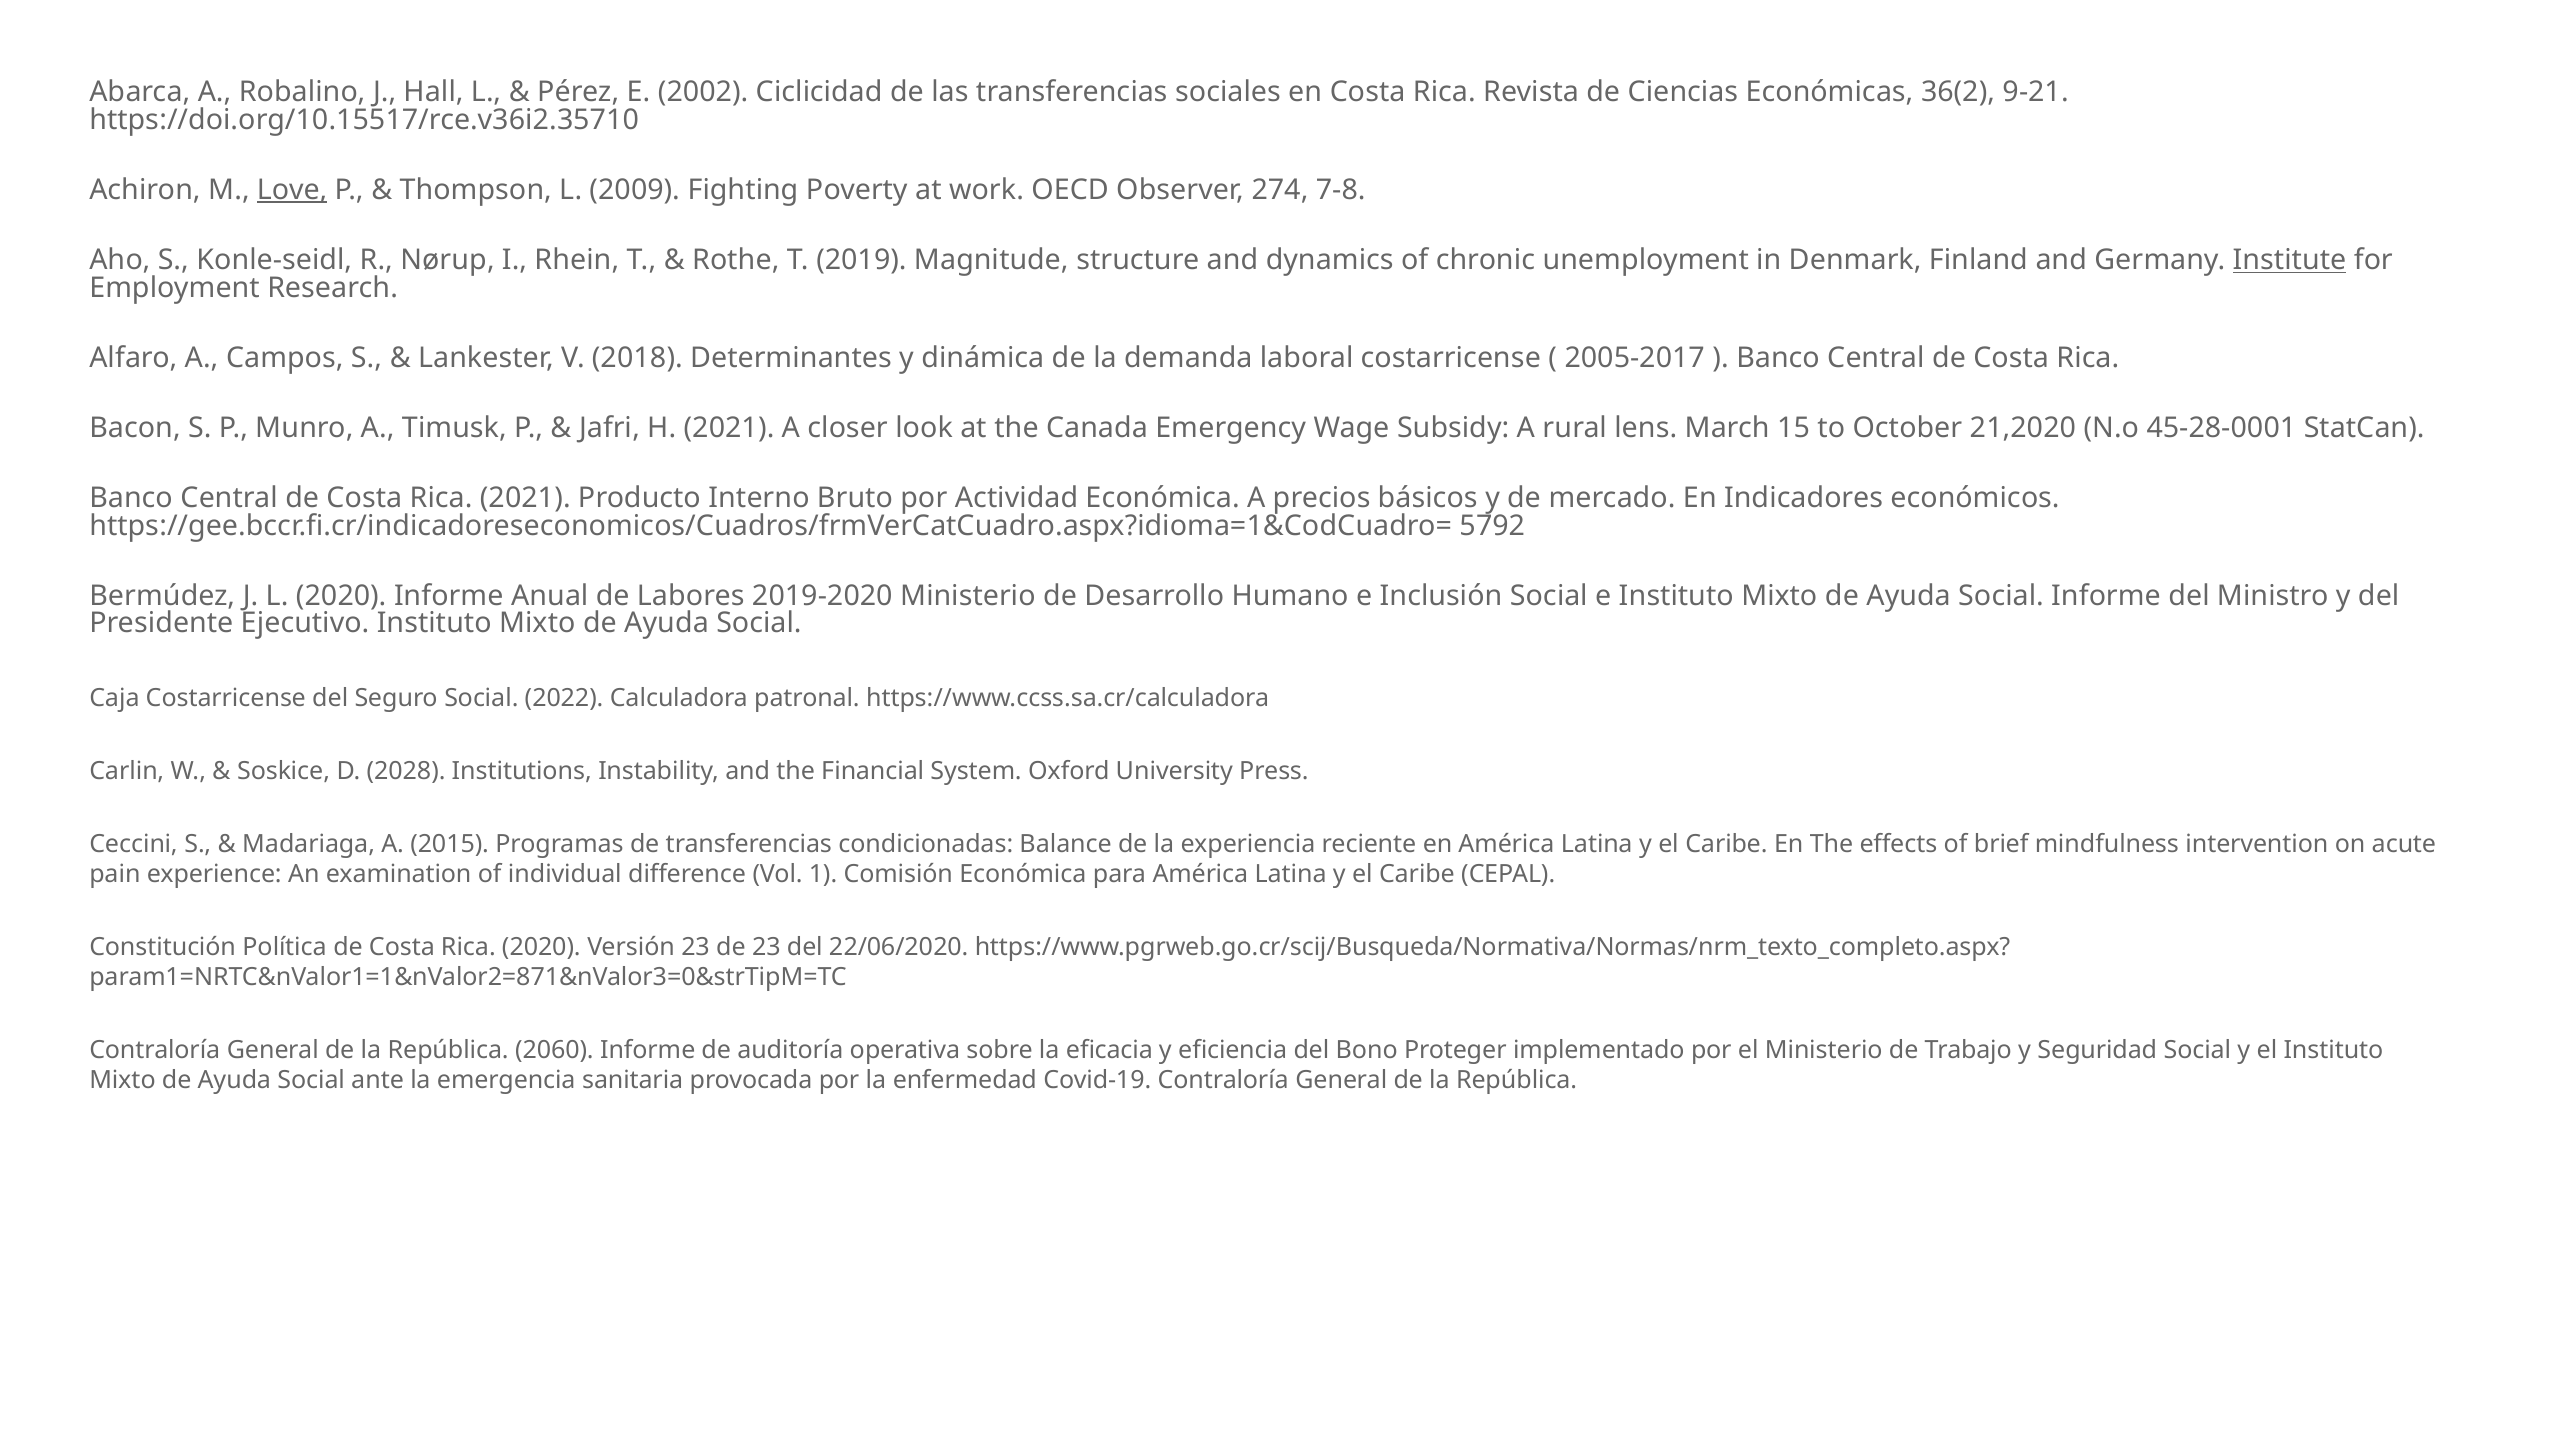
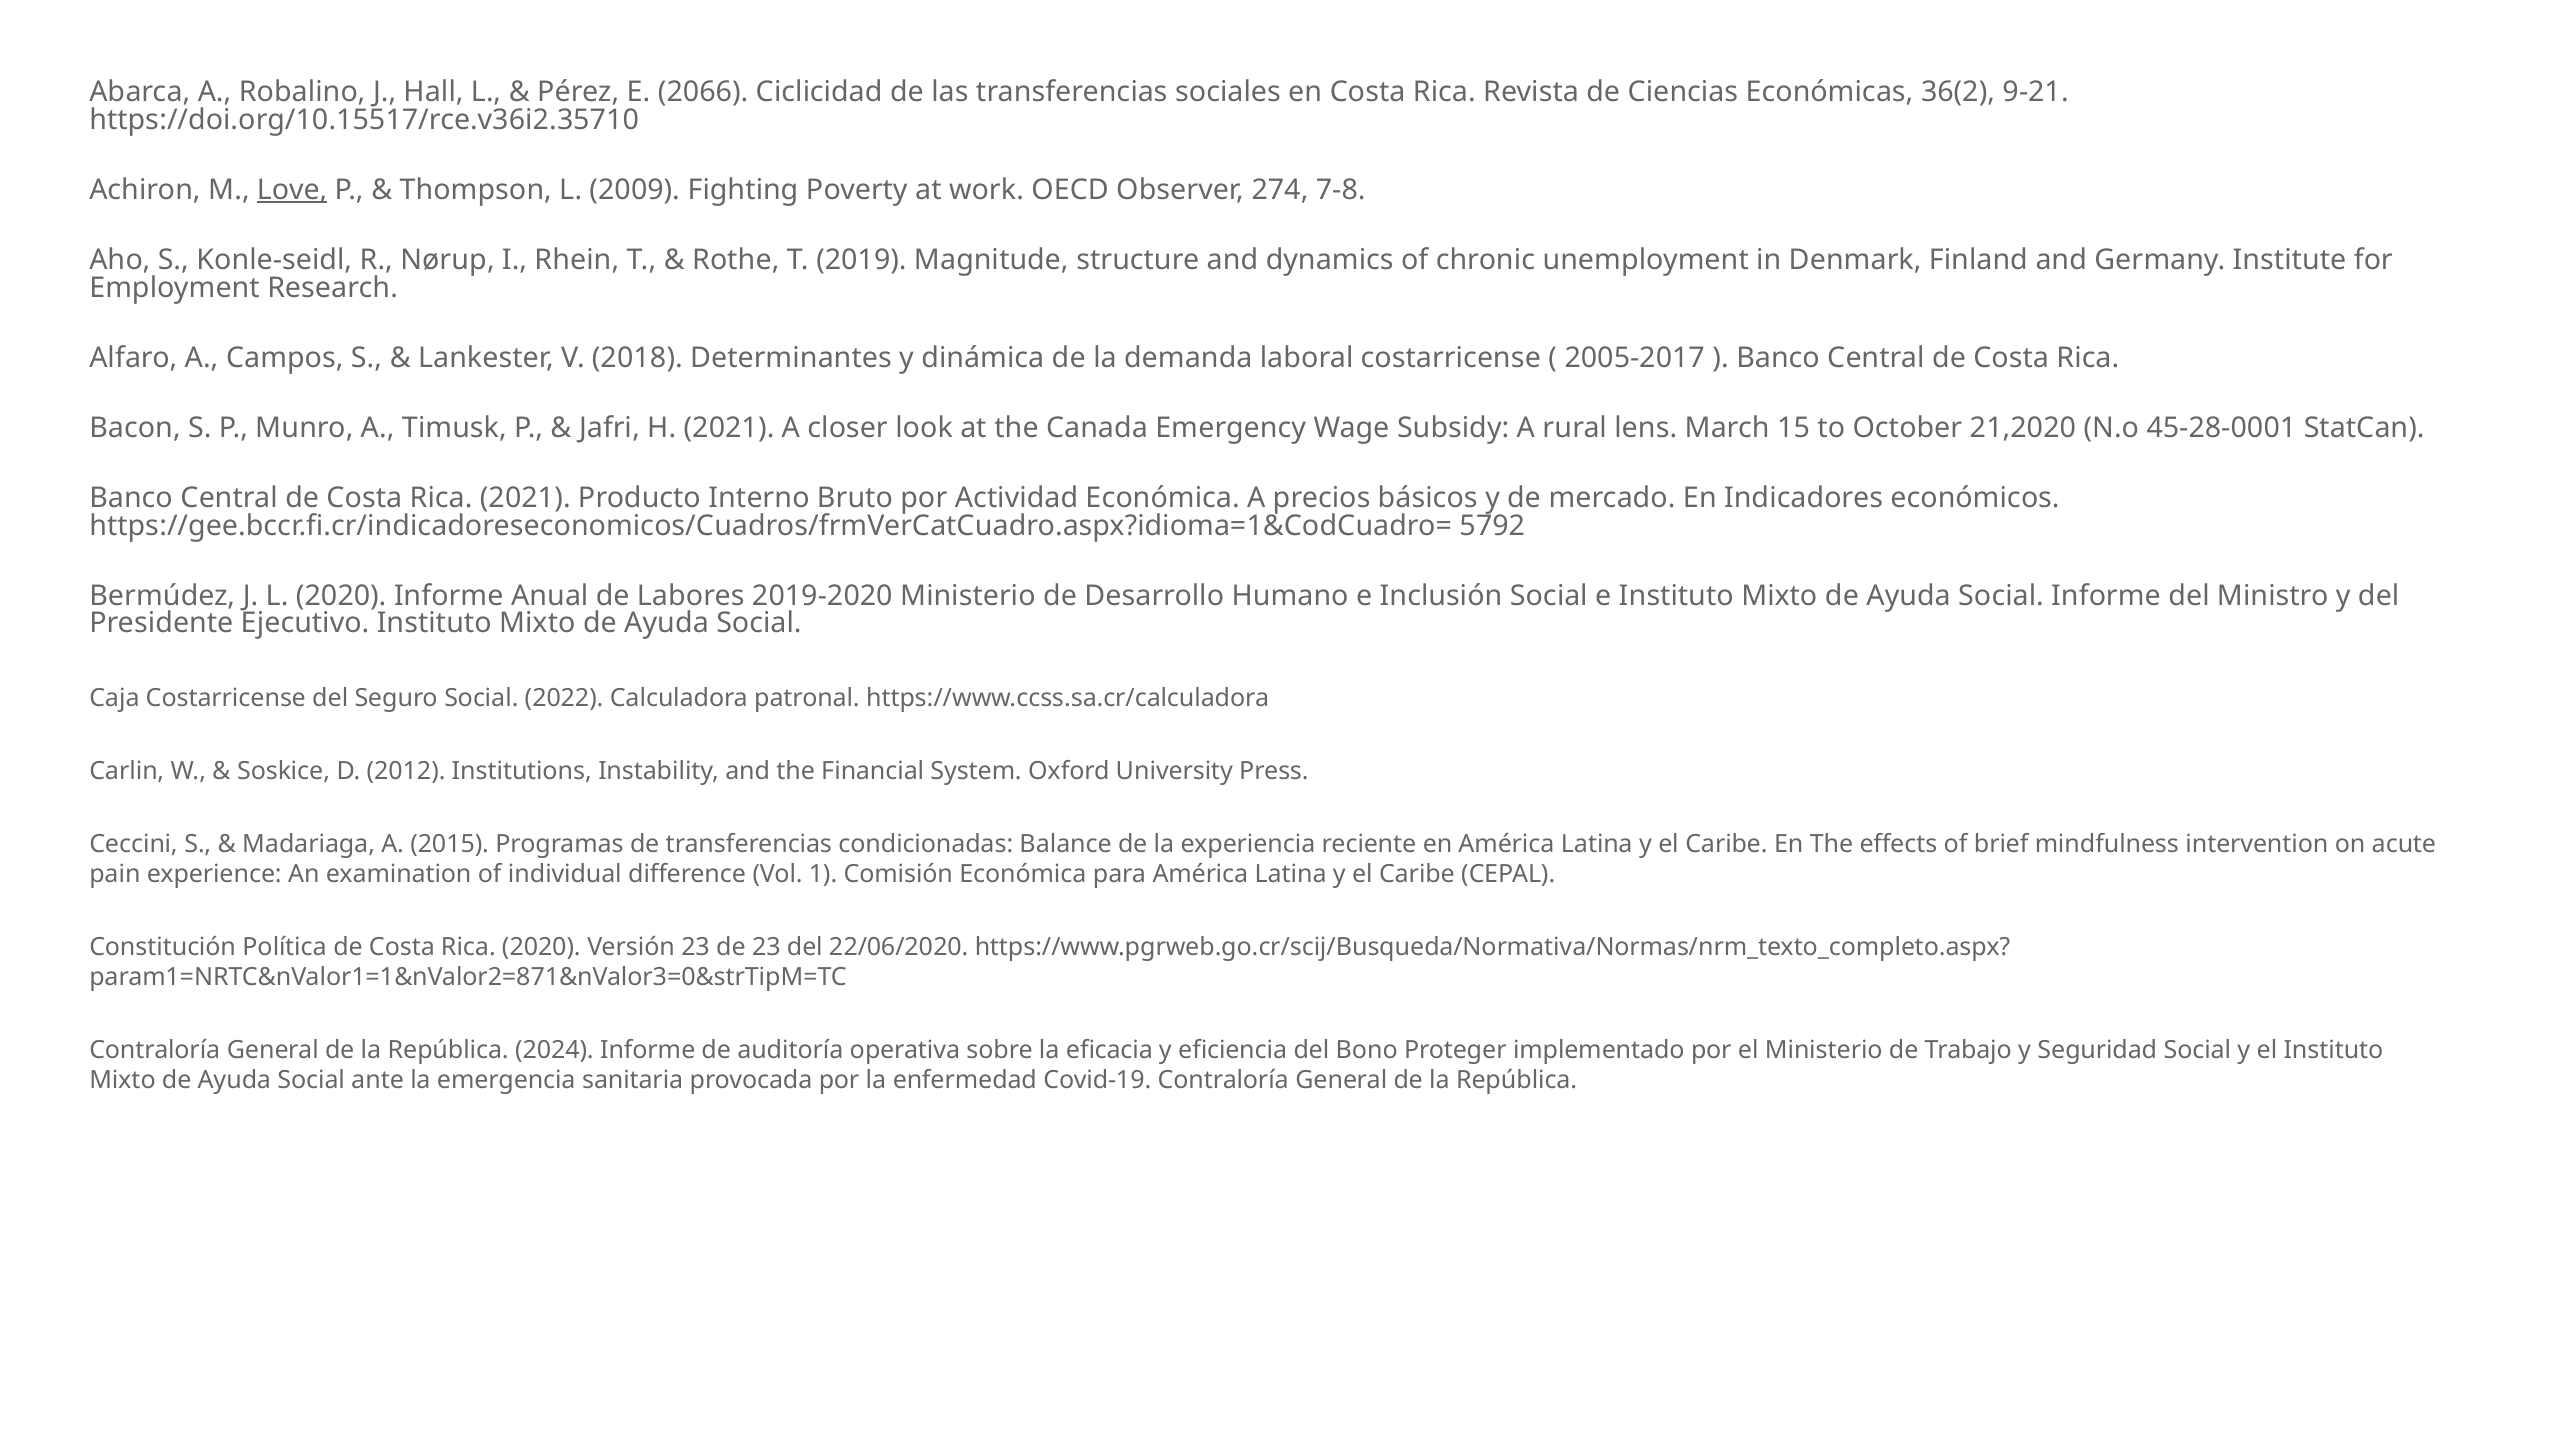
2002: 2002 -> 2066 (703, 92)
Institute underline: present -> none (2289, 260)
2028: 2028 -> 2012 (406, 771)
2060: 2060 -> 2024 (554, 1050)
